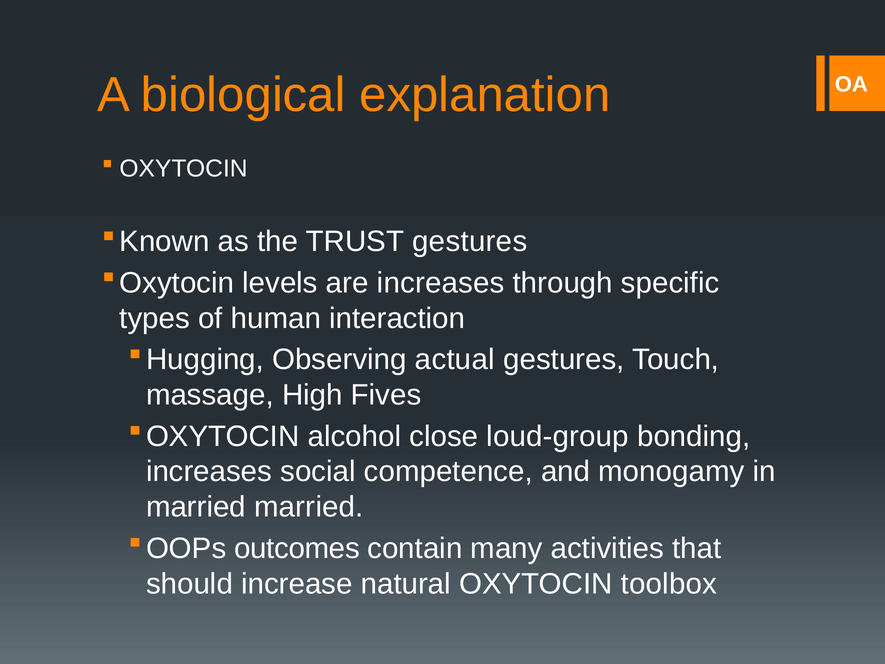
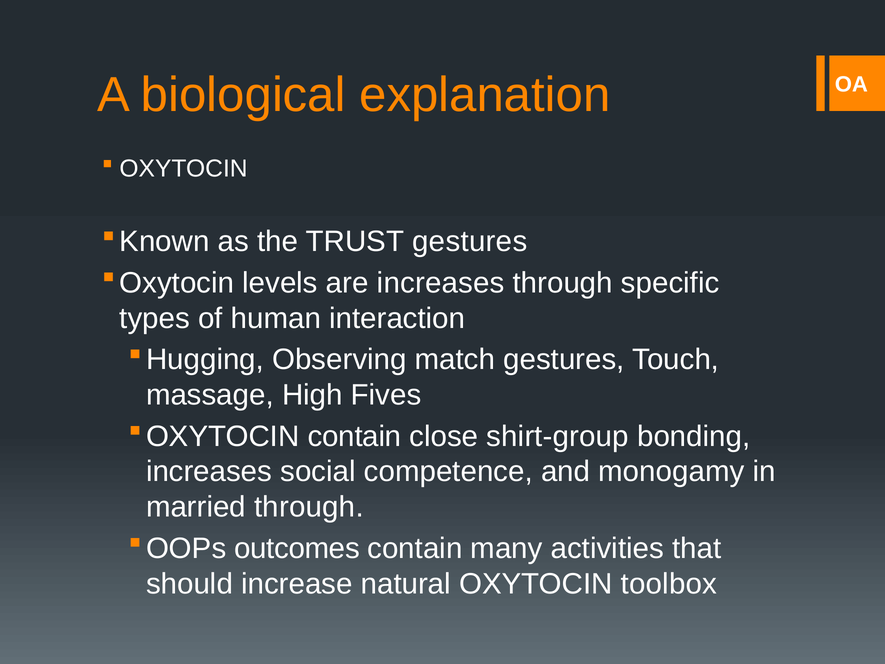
actual: actual -> match (455, 359)
alcohol: alcohol -> contain (355, 436)
loud-group: loud-group -> shirt-group (558, 436)
married married: married -> through (309, 507)
